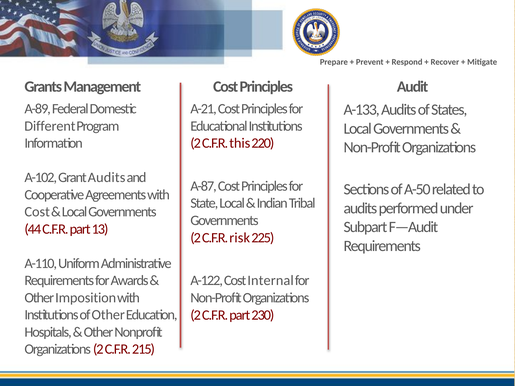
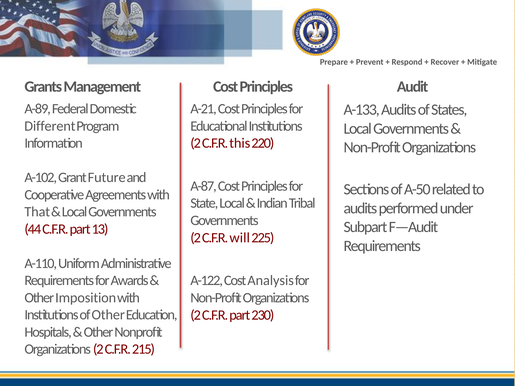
Grant Audits: Audits -> Future (107, 178)
Cost: Cost -> That (37, 212)
risk: risk -> will (240, 238)
Internal: Internal -> Analysis (271, 281)
